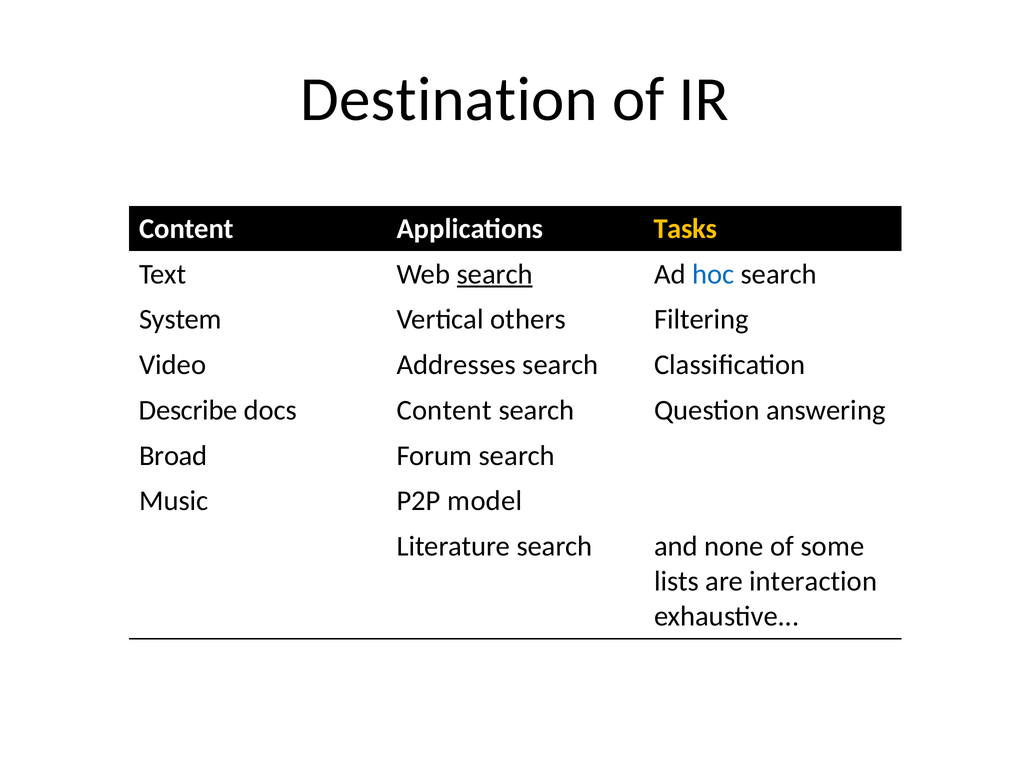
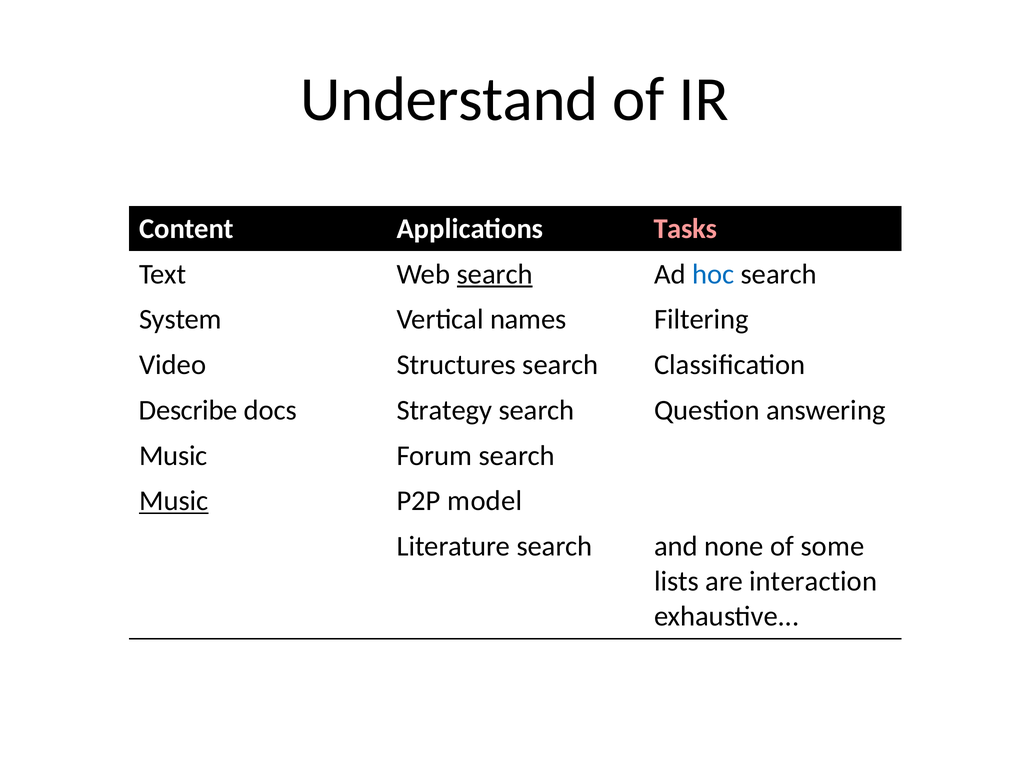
Destination: Destination -> Understand (449, 100)
Tasks colour: yellow -> pink (685, 229)
others: others -> names (528, 320)
Addresses: Addresses -> Structures (456, 365)
docs Content: Content -> Strategy (444, 411)
Broad: Broad -> Music (173, 456)
Music underline: none -> present (174, 501)
